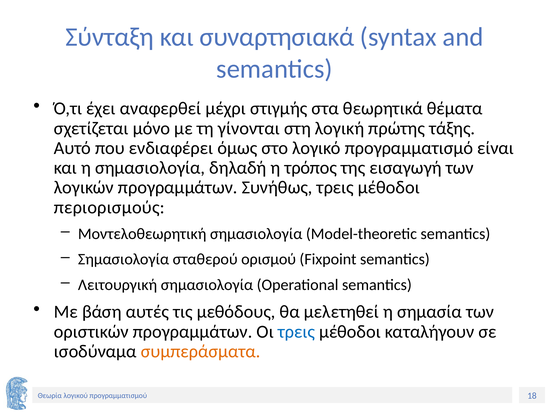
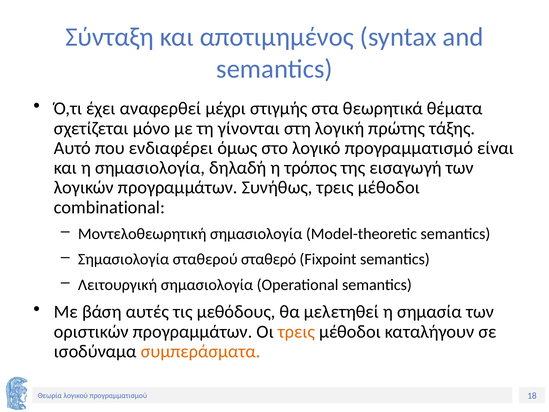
συναρτησιακά: συναρτησιακά -> αποτιμημένος (277, 37)
περιορισμούς: περιορισμούς -> combinational (109, 207)
ορισμού: ορισμού -> σταθερό (269, 259)
τρεις colour: blue -> orange (296, 331)
